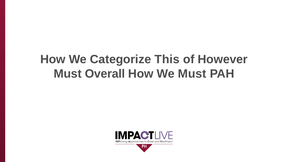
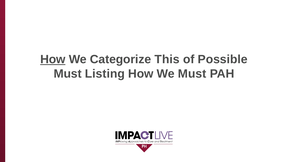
How underline: none -> present (53, 59)
However: However -> Possible (223, 59)
Overall: Overall -> Listing (105, 74)
